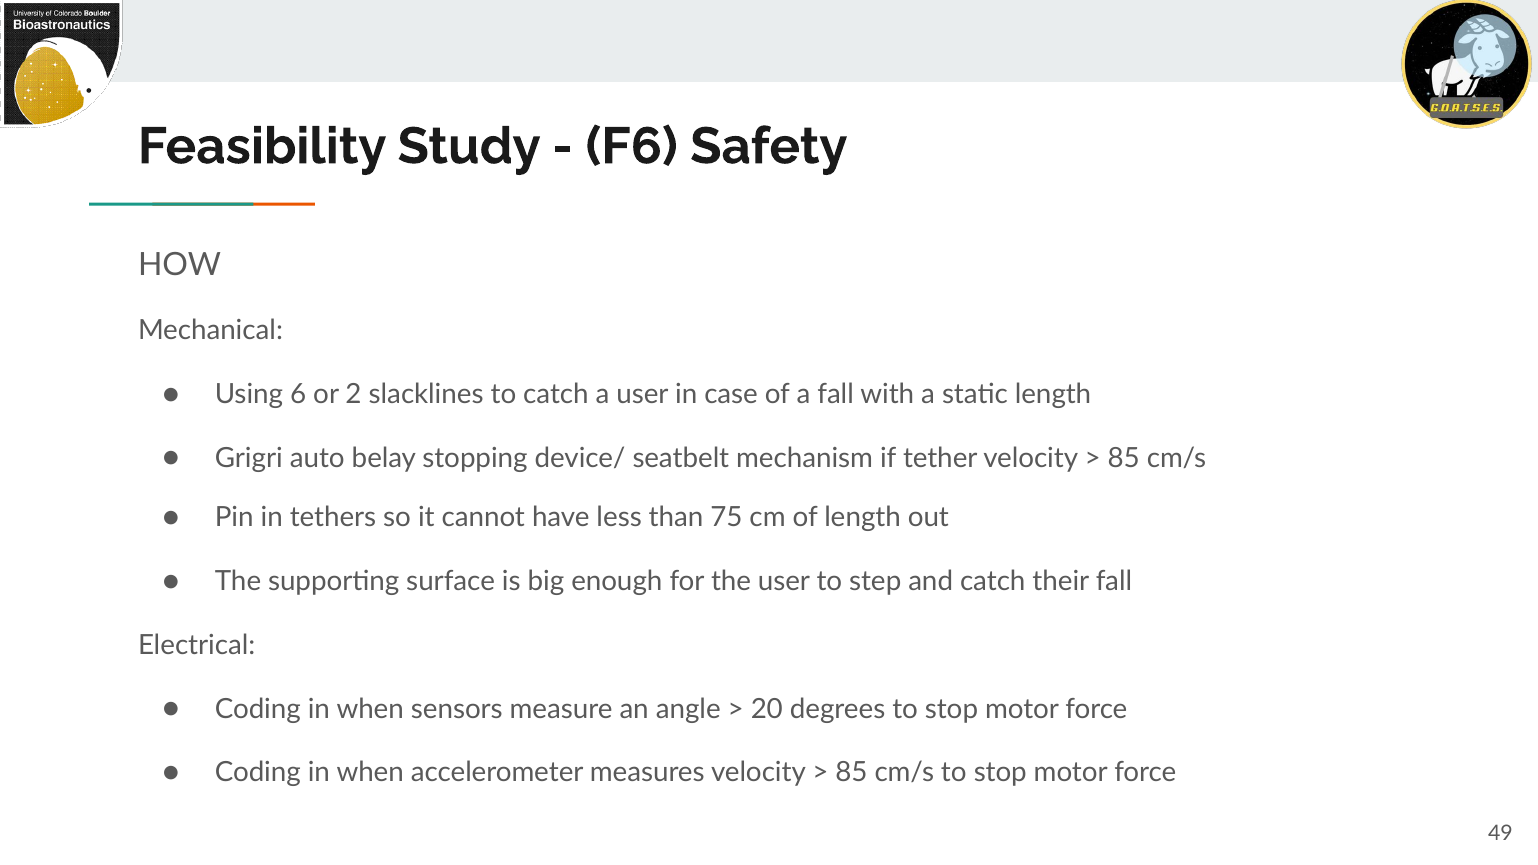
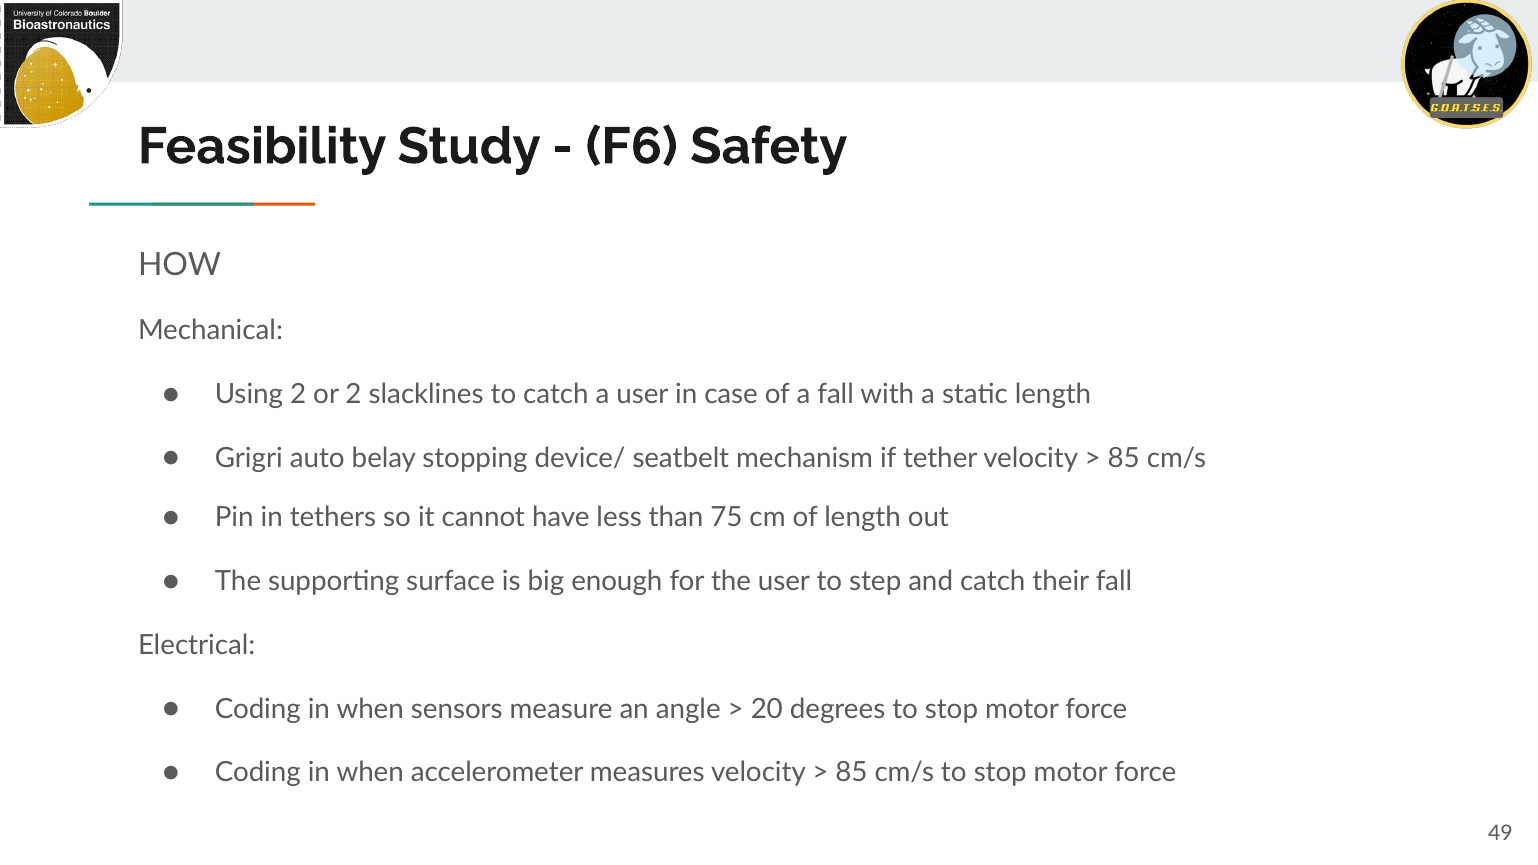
Using 6: 6 -> 2 (298, 395)
